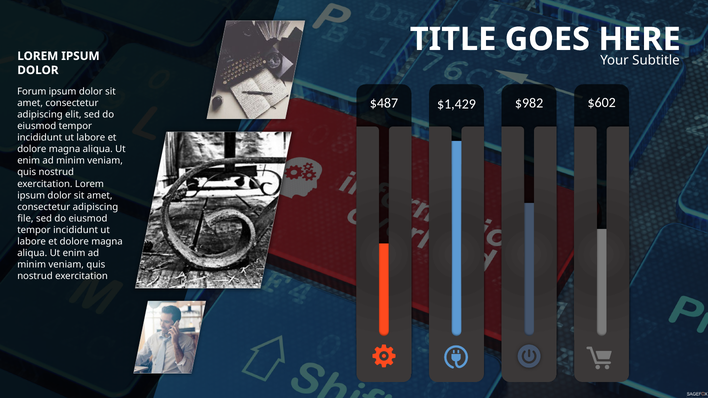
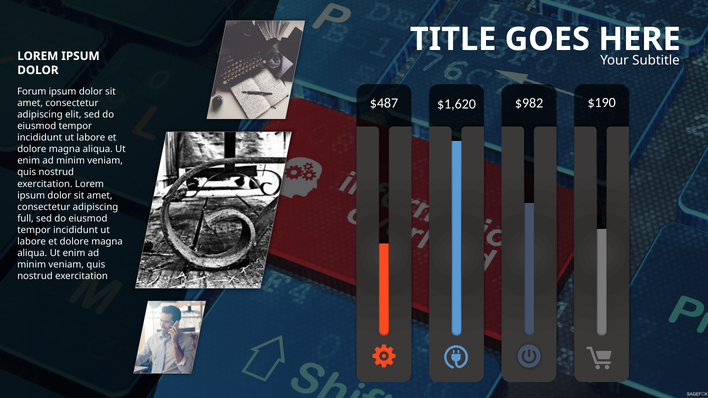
$1,429: $1,429 -> $1,620 (457, 104)
$602: $602 -> $190 (602, 103)
file: file -> full (25, 219)
